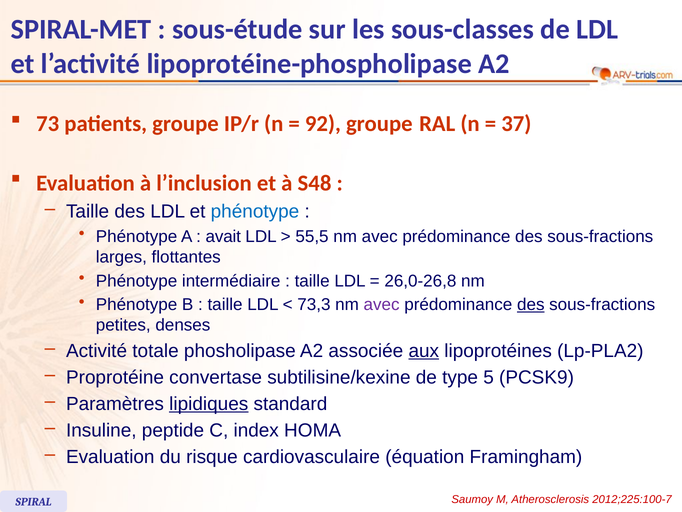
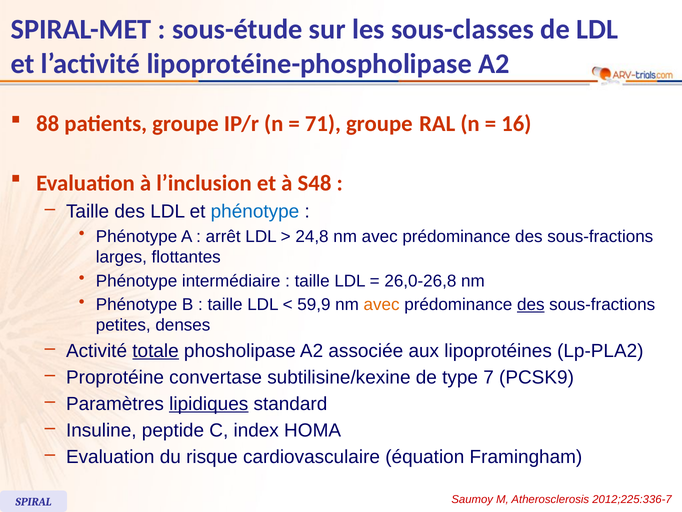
73: 73 -> 88 (48, 124)
92: 92 -> 71 (323, 124)
37: 37 -> 16 (516, 124)
avait: avait -> arrêt (223, 236)
55,5: 55,5 -> 24,8 (312, 236)
73,3: 73,3 -> 59,9 (314, 304)
avec colour: purple -> orange (382, 304)
totale underline: none -> present (156, 350)
aux underline: present -> none (424, 350)
5: 5 -> 7 (489, 377)
2012;225:100-7: 2012;225:100-7 -> 2012;225:336-7 (632, 499)
